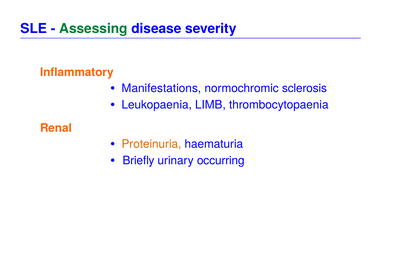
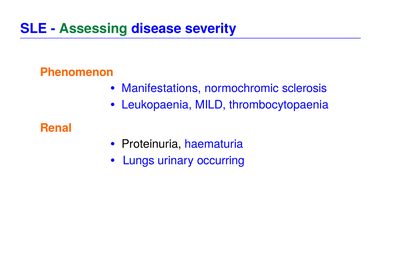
Inflammatory: Inflammatory -> Phenomenon (77, 72)
LIMB: LIMB -> MILD (211, 105)
Proteinuria colour: orange -> black (152, 144)
Briefly: Briefly -> Lungs (139, 160)
